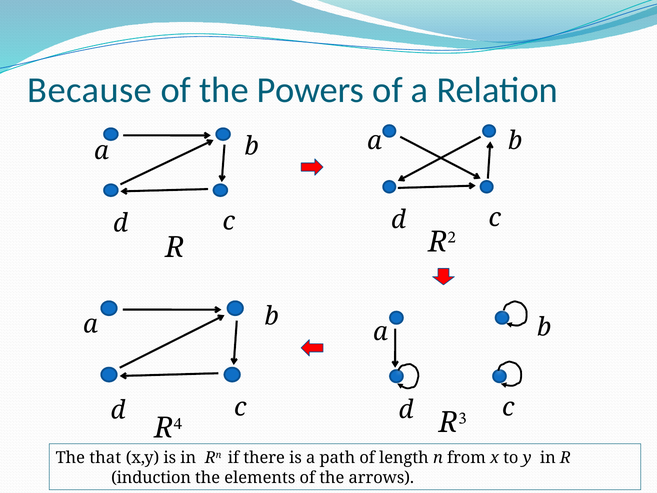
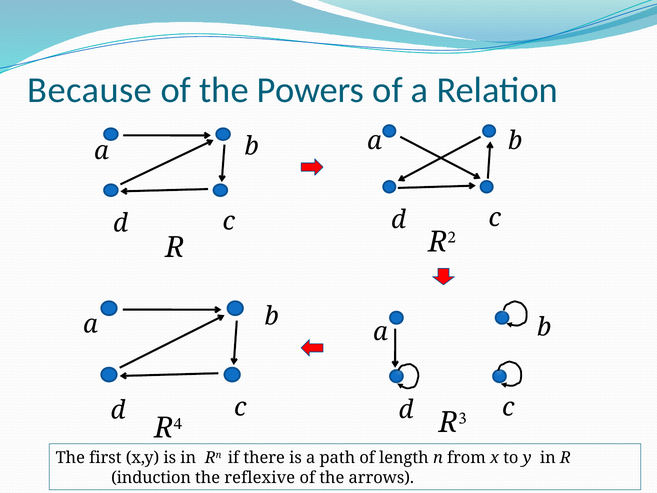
that: that -> first (105, 458)
elements: elements -> reflexive (260, 477)
